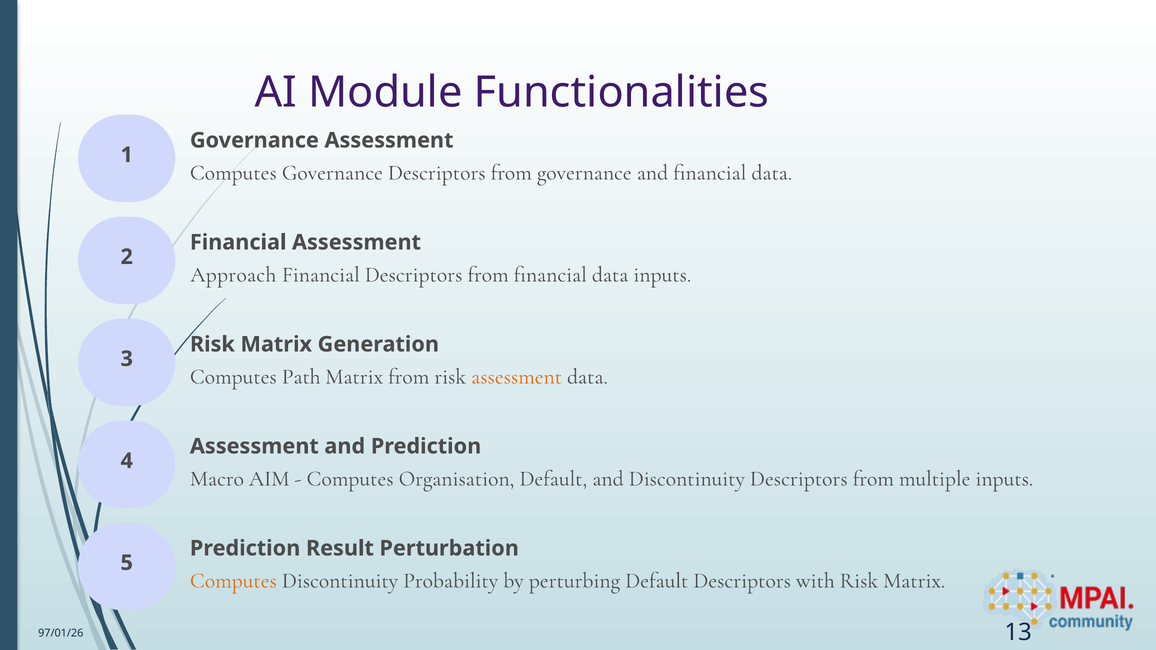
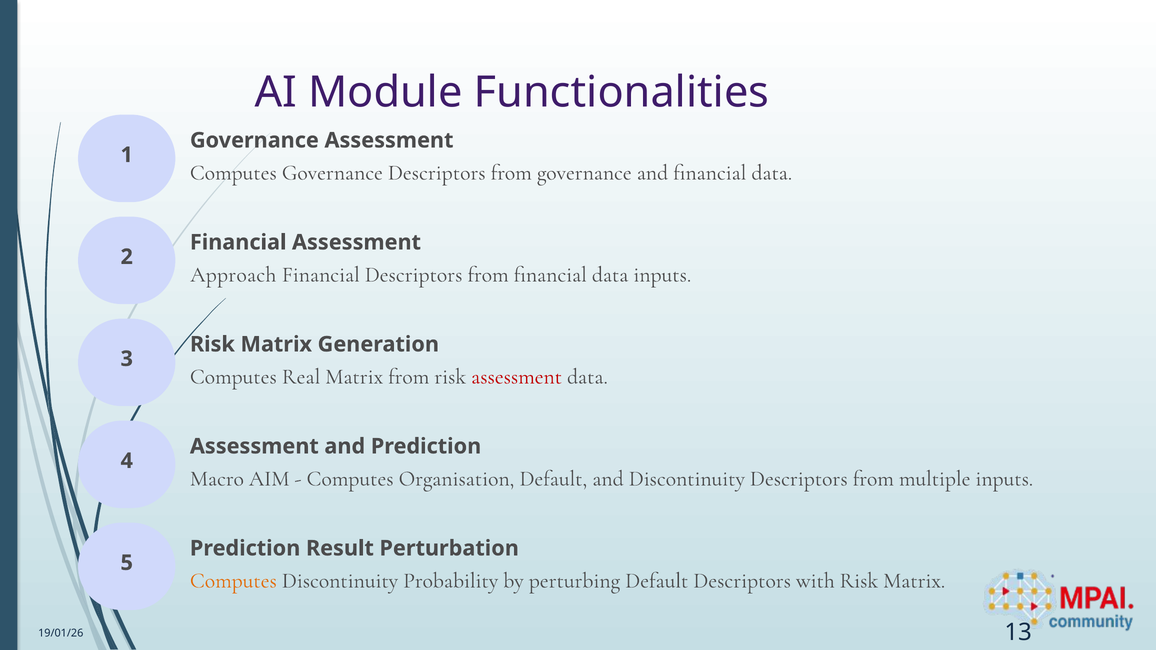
Path: Path -> Real (301, 376)
assessment colour: orange -> red (517, 376)
97/01/26: 97/01/26 -> 19/01/26 (61, 633)
